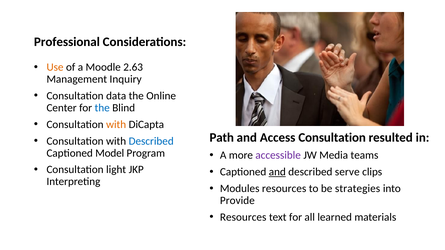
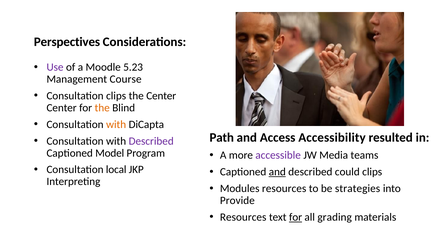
Professional: Professional -> Perspectives (67, 42)
Use colour: orange -> purple (55, 67)
2.63: 2.63 -> 5.23 (133, 67)
Inquiry: Inquiry -> Course (126, 79)
Consultation data: data -> clips (116, 96)
the Online: Online -> Center (161, 96)
the colour: blue -> orange (102, 108)
Access Consultation: Consultation -> Accessibility (332, 138)
Described colour: blue -> purple (151, 141)
light: light -> local (116, 170)
serve: serve -> could (347, 172)
for underline: none -> present (296, 217)
learned: learned -> grading (335, 217)
